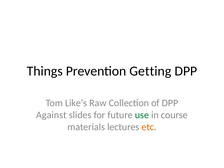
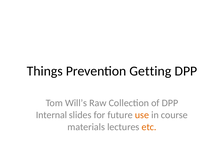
Like’s: Like’s -> Will’s (76, 103)
Against: Against -> Internal (51, 115)
use colour: green -> orange (142, 115)
